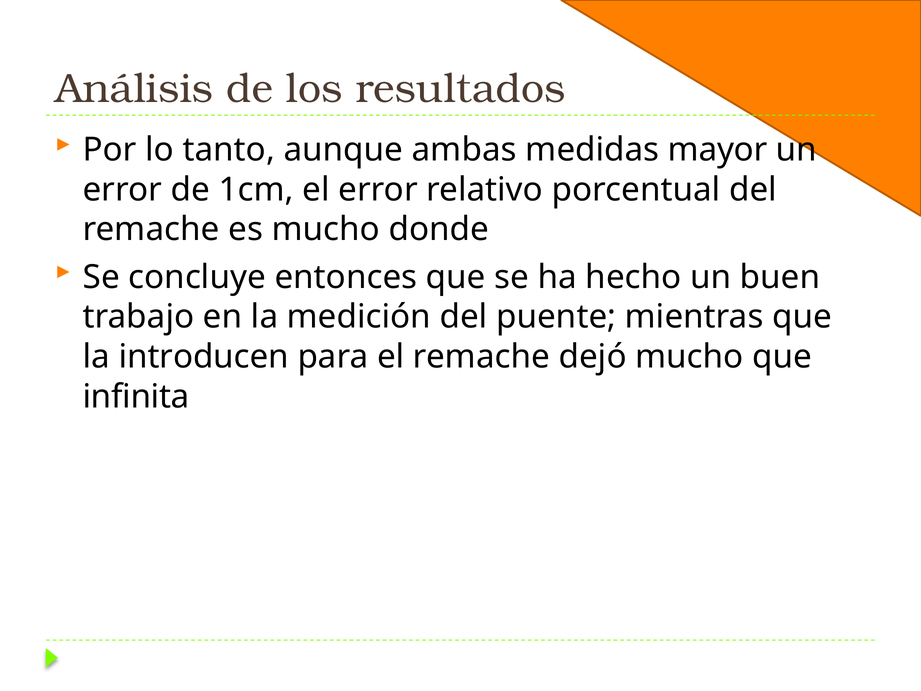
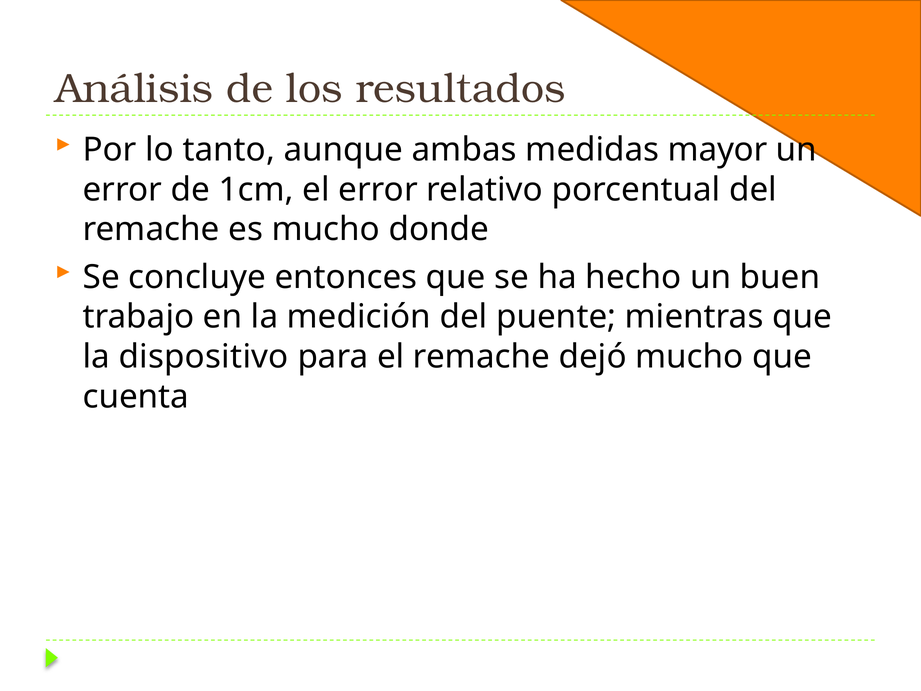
introducen: introducen -> dispositivo (204, 357)
infinita: infinita -> cuenta (136, 397)
